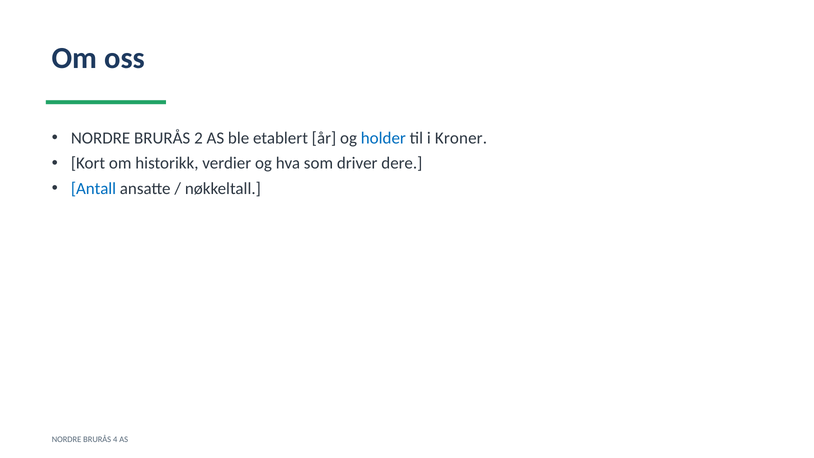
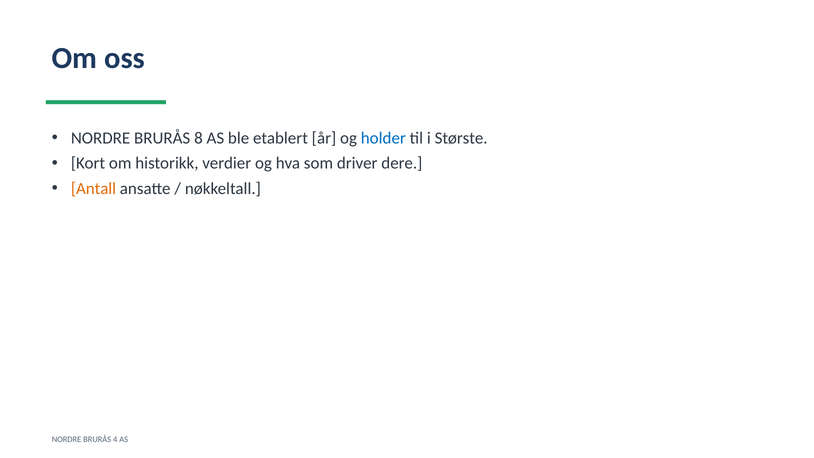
2: 2 -> 8 (198, 138)
Kroner: Kroner -> Største (461, 138)
Antall colour: blue -> orange (93, 189)
